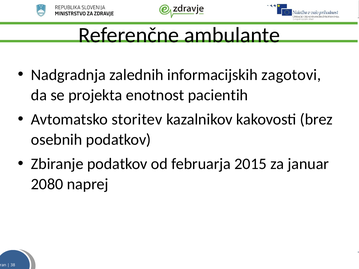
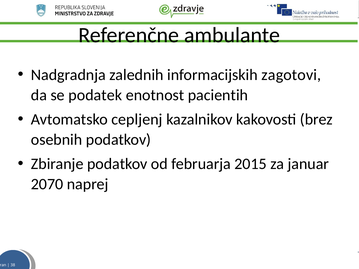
projekta: projekta -> podatek (95, 95)
storitev: storitev -> cepljenj (137, 119)
2080: 2080 -> 2070 (47, 184)
